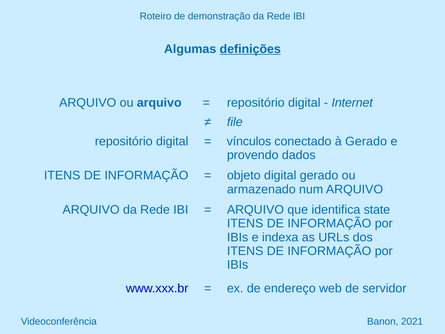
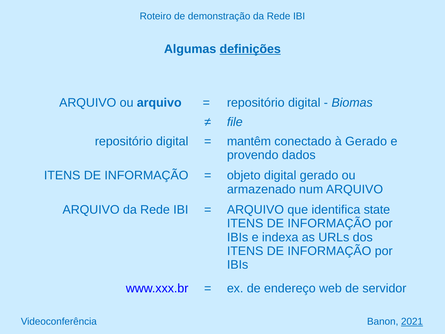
Internet: Internet -> Biomas (352, 103)
vínculos: vínculos -> mantêm (249, 141)
2021 underline: none -> present (412, 321)
